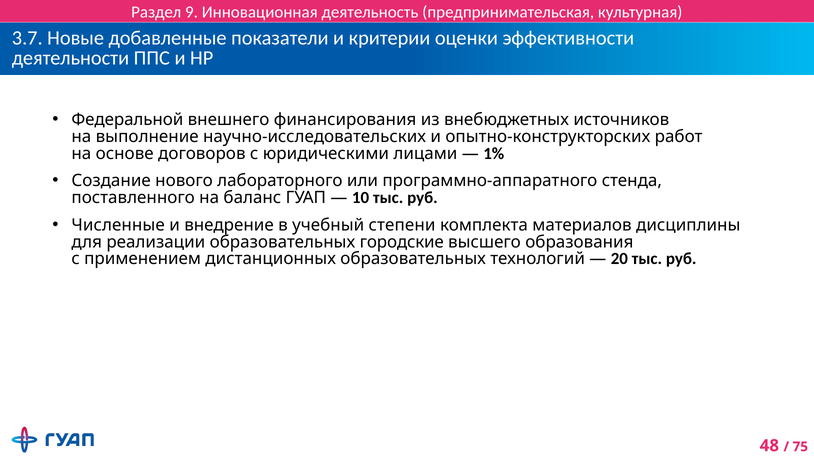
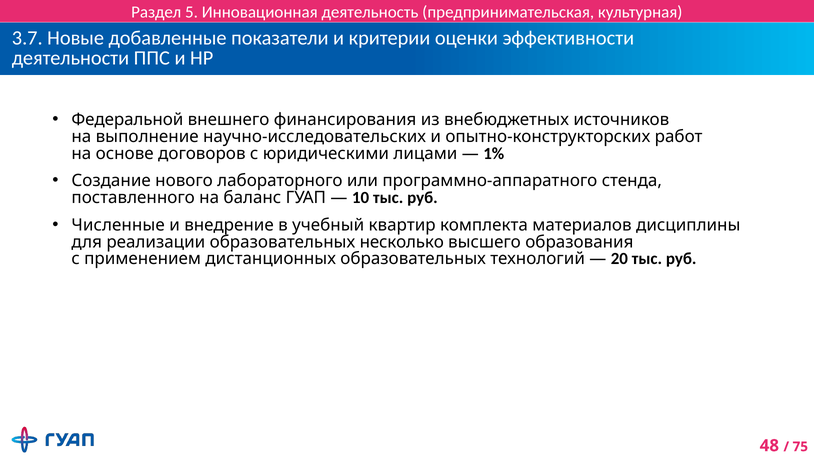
9: 9 -> 5 (192, 12)
степени: степени -> квартир (402, 225)
городские: городские -> несколько (402, 242)
